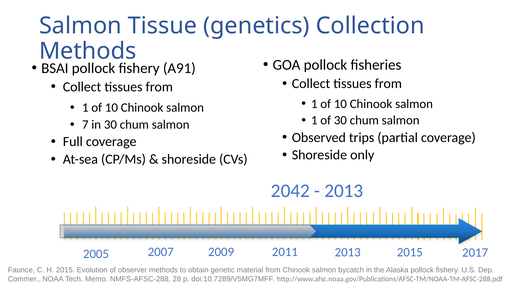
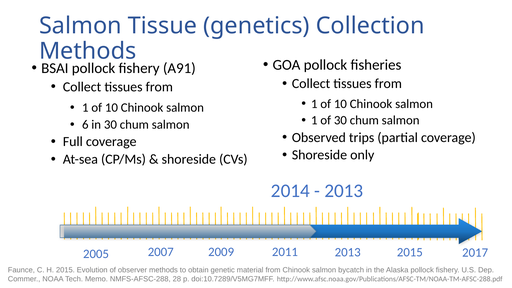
7: 7 -> 6 (85, 125)
2042: 2042 -> 2014 (290, 191)
